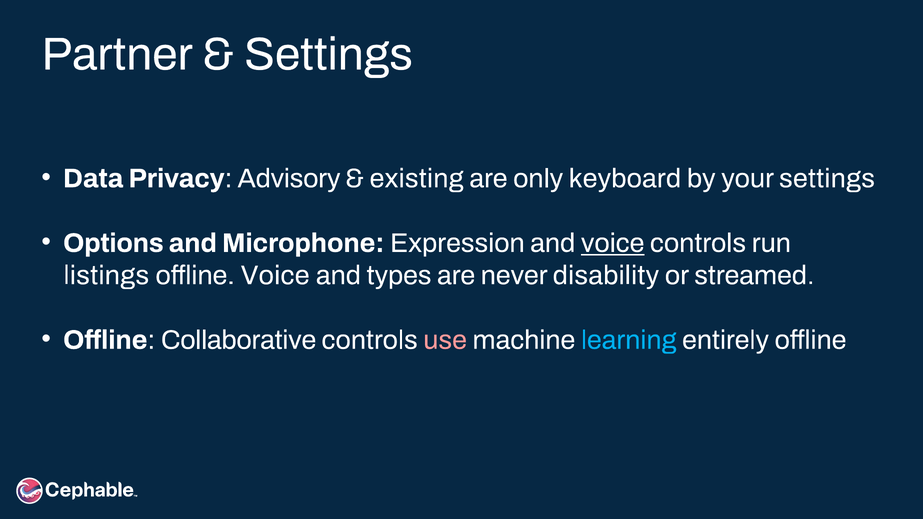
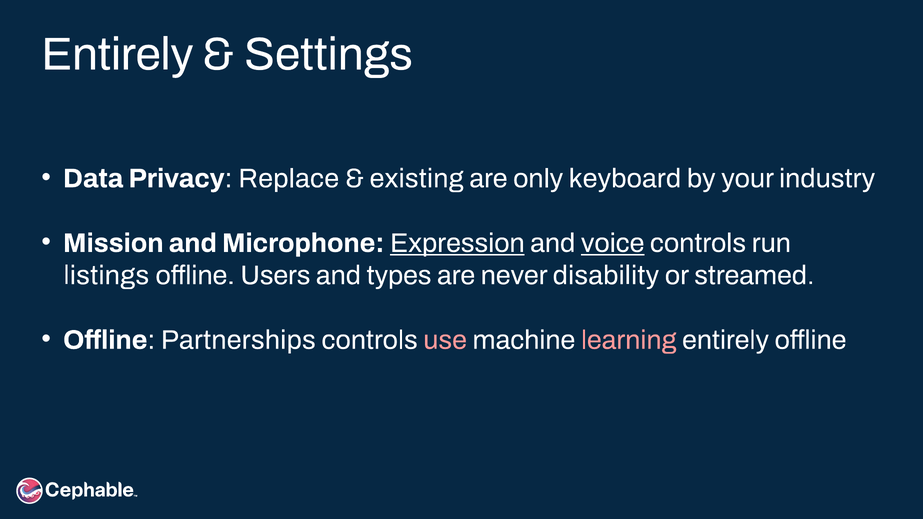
Partner: Partner -> Entirely (117, 54)
Advisory: Advisory -> Replace (289, 178)
your settings: settings -> industry (827, 178)
Options: Options -> Mission (113, 243)
Expression underline: none -> present (457, 243)
offline Voice: Voice -> Users (275, 275)
Collaborative: Collaborative -> Partnerships (238, 340)
learning colour: light blue -> pink (629, 340)
